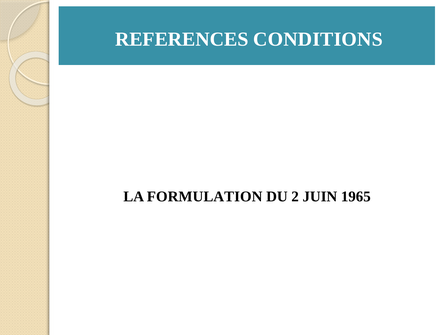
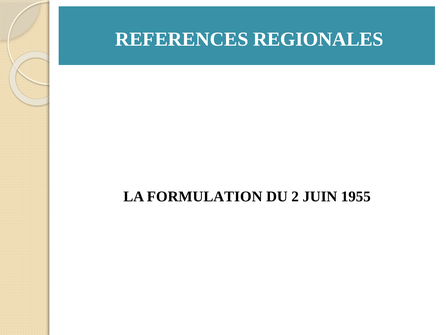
CONDITIONS: CONDITIONS -> REGIONALES (318, 39)
1965: 1965 -> 1955 (356, 196)
